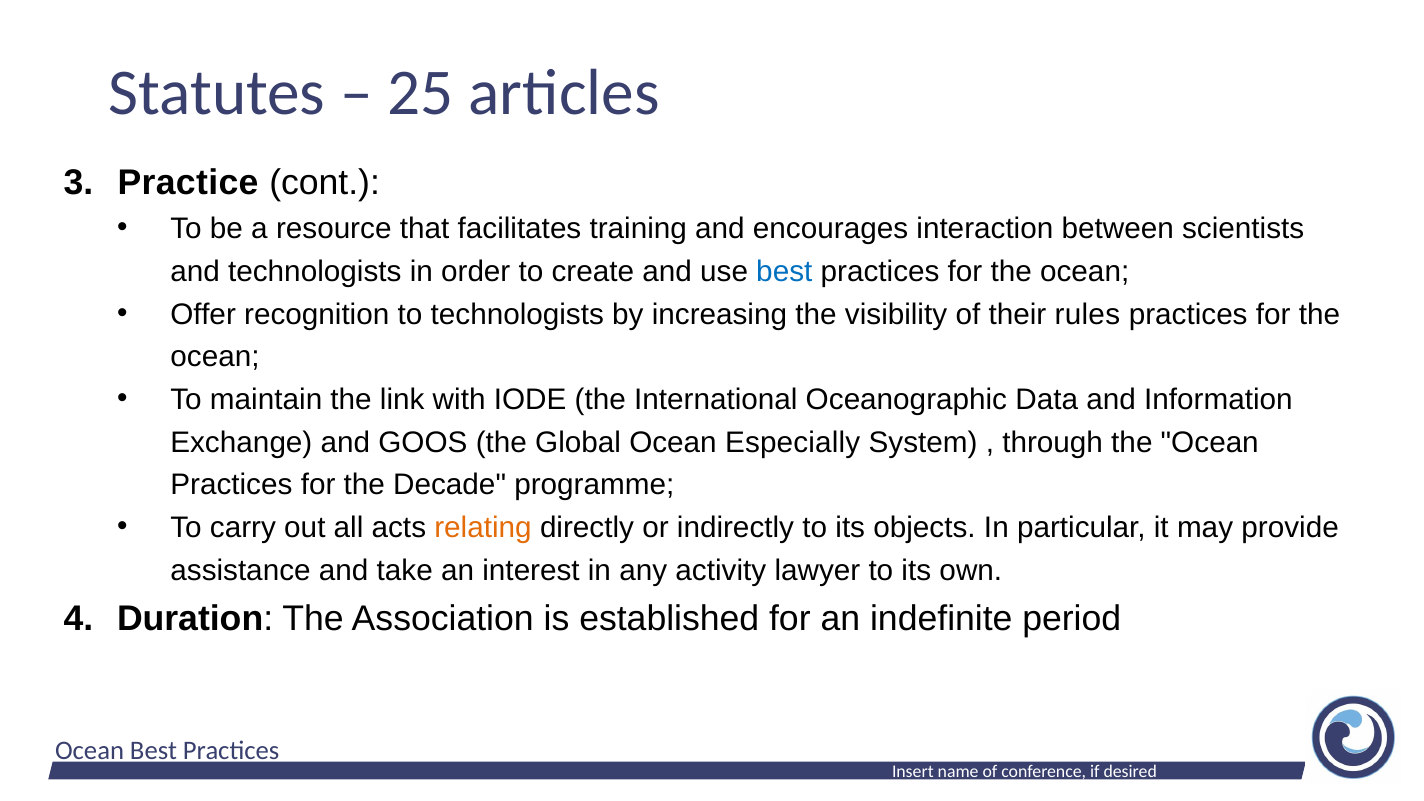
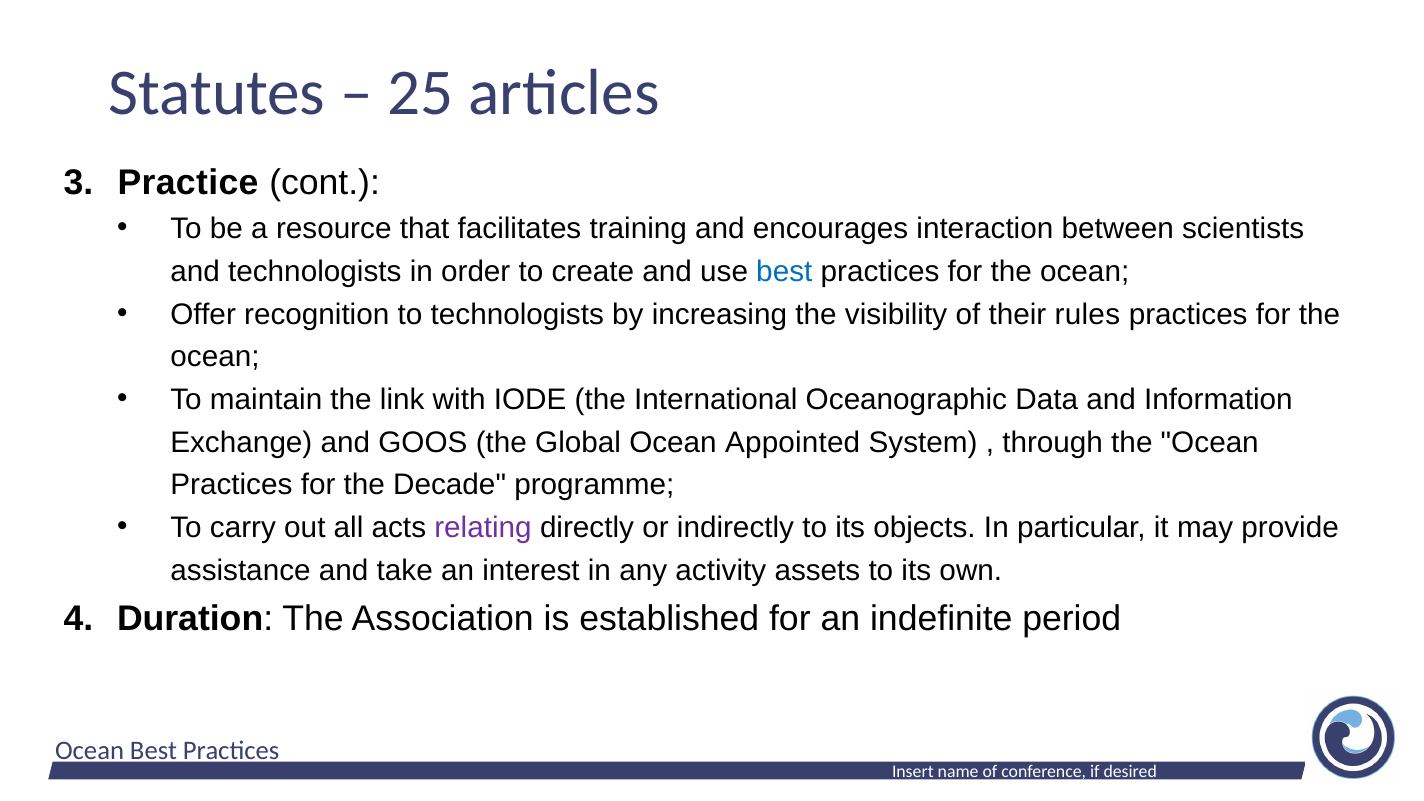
Especially: Especially -> Appointed (793, 442)
relating colour: orange -> purple (483, 528)
lawyer: lawyer -> assets (817, 571)
